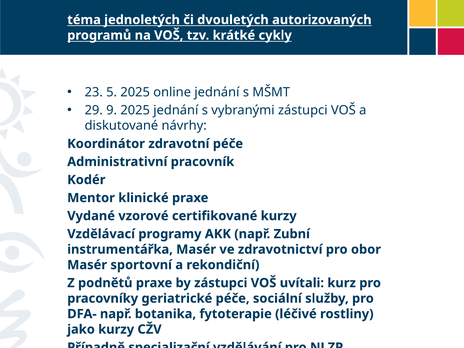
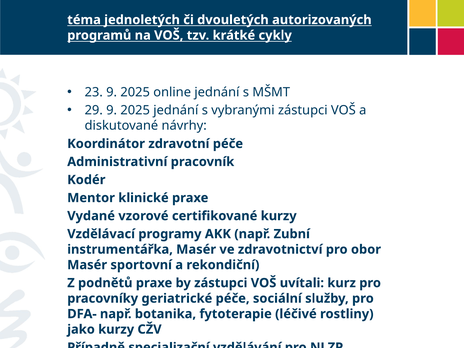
23 5: 5 -> 9 (112, 92)
